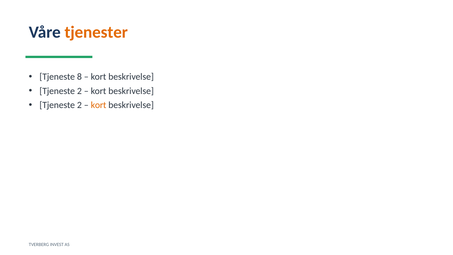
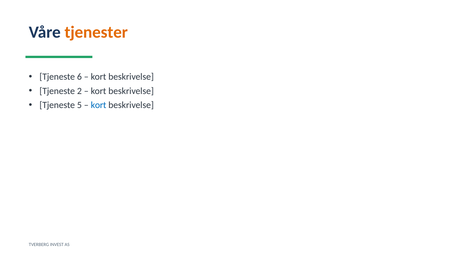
8: 8 -> 6 (79, 77)
2: 2 -> 5 (79, 105)
kort colour: orange -> blue (99, 105)
